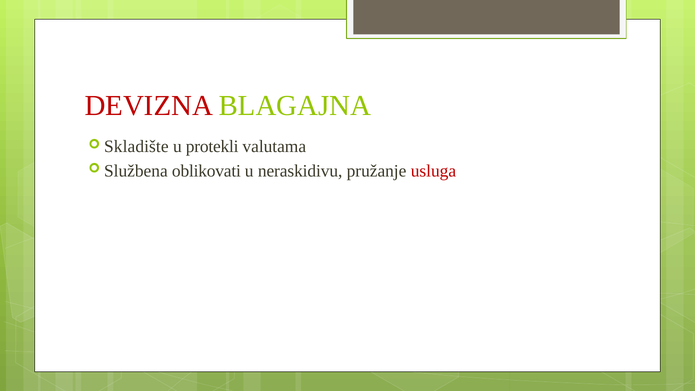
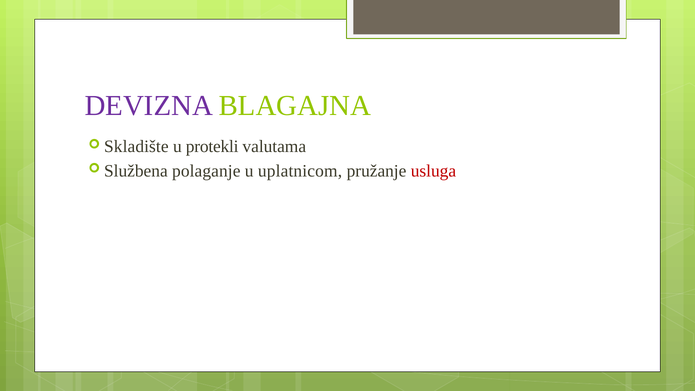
DEVIZNA colour: red -> purple (149, 106)
oblikovati: oblikovati -> polaganje (206, 171)
neraskidivu: neraskidivu -> uplatnicom (300, 171)
